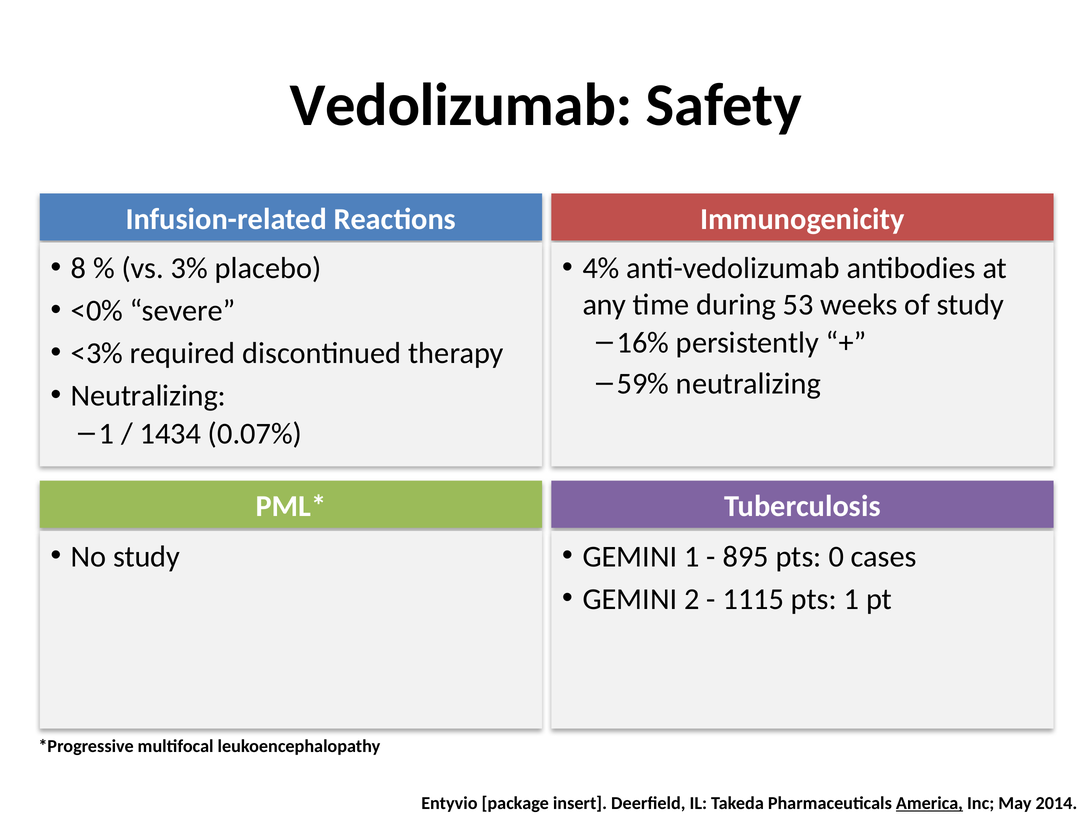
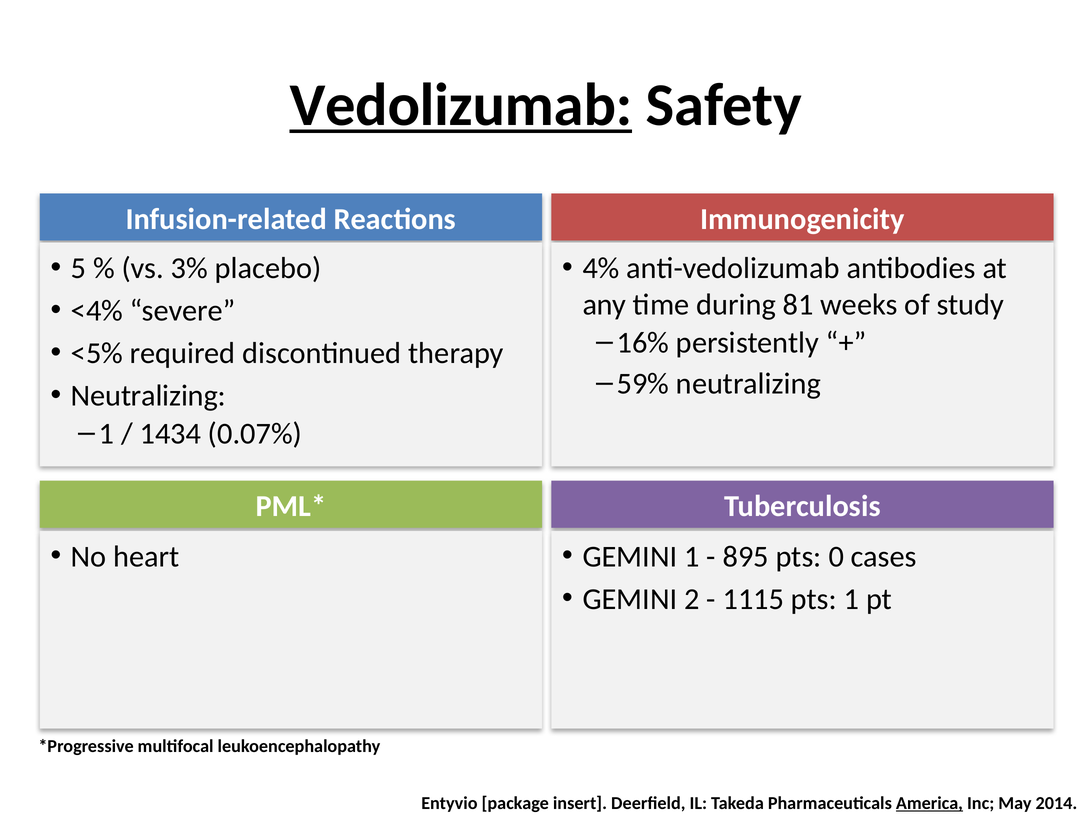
Vedolizumab underline: none -> present (461, 105)
8: 8 -> 5 (79, 268)
53: 53 -> 81 (798, 305)
<0%: <0% -> <4% (97, 311)
<3%: <3% -> <5% (97, 353)
No study: study -> heart (146, 557)
